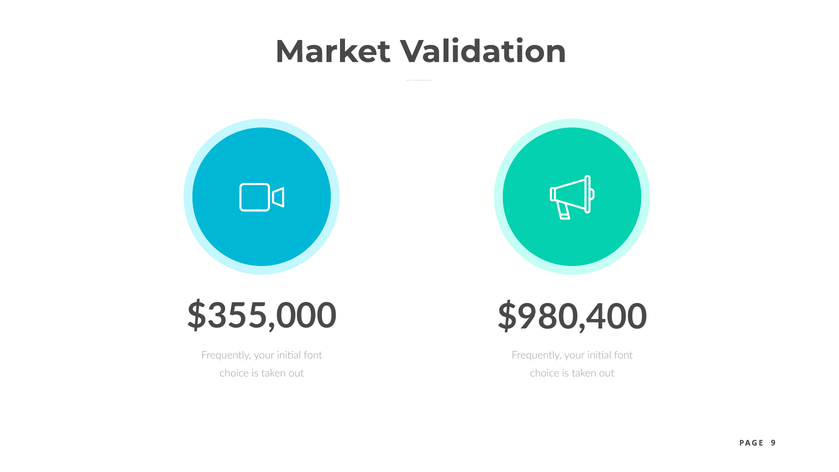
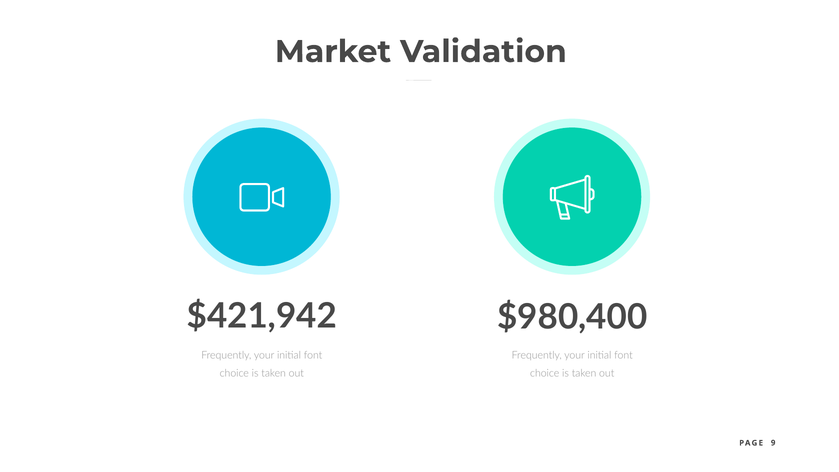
$355,000: $355,000 -> $421,942 (262, 316)
